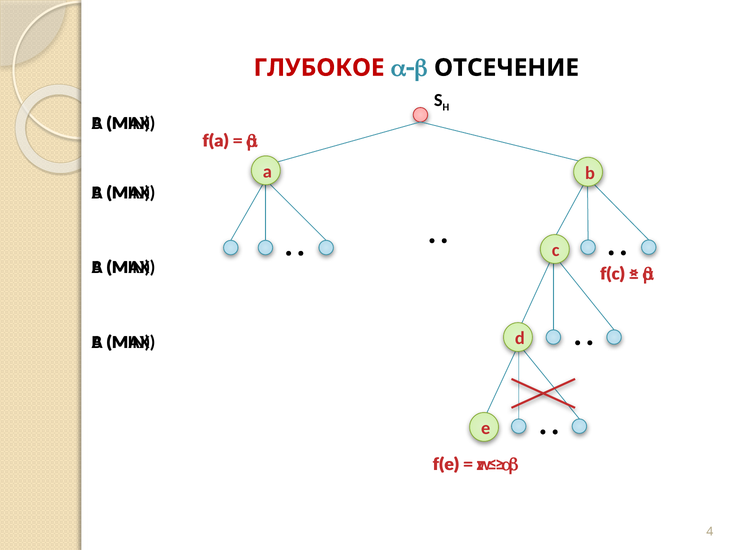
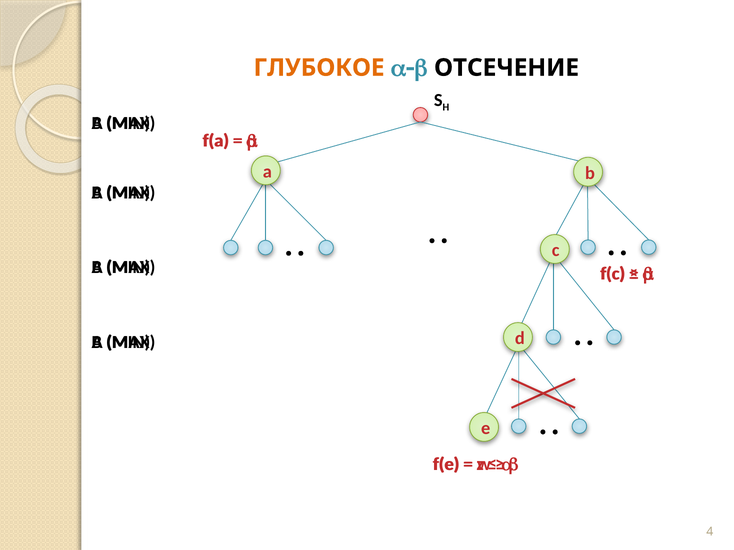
ГЛУБОКОЕ colour: red -> orange (319, 68)
